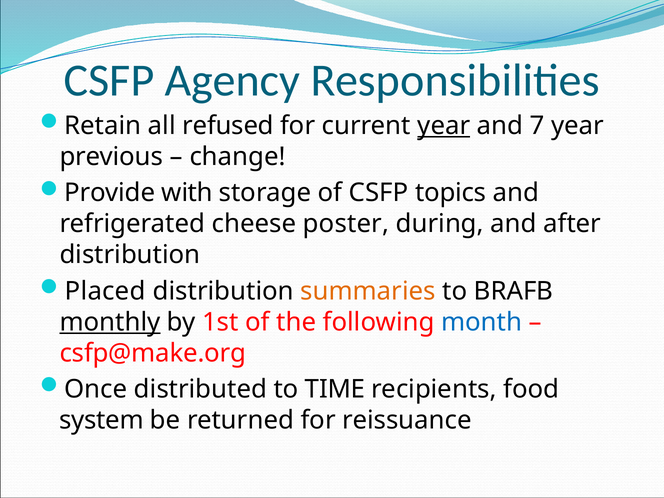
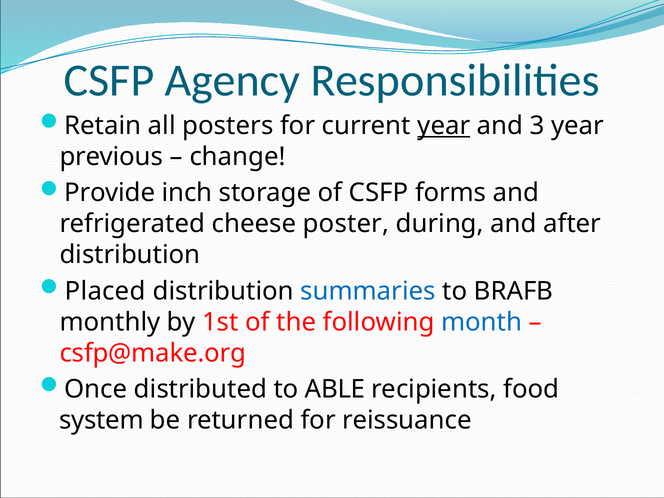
refused: refused -> posters (228, 126)
7: 7 -> 3 (537, 126)
with: with -> inch (187, 193)
topics: topics -> forms (451, 193)
summaries colour: orange -> blue (368, 291)
monthly underline: present -> none (110, 322)
TIME: TIME -> ABLE (335, 389)
